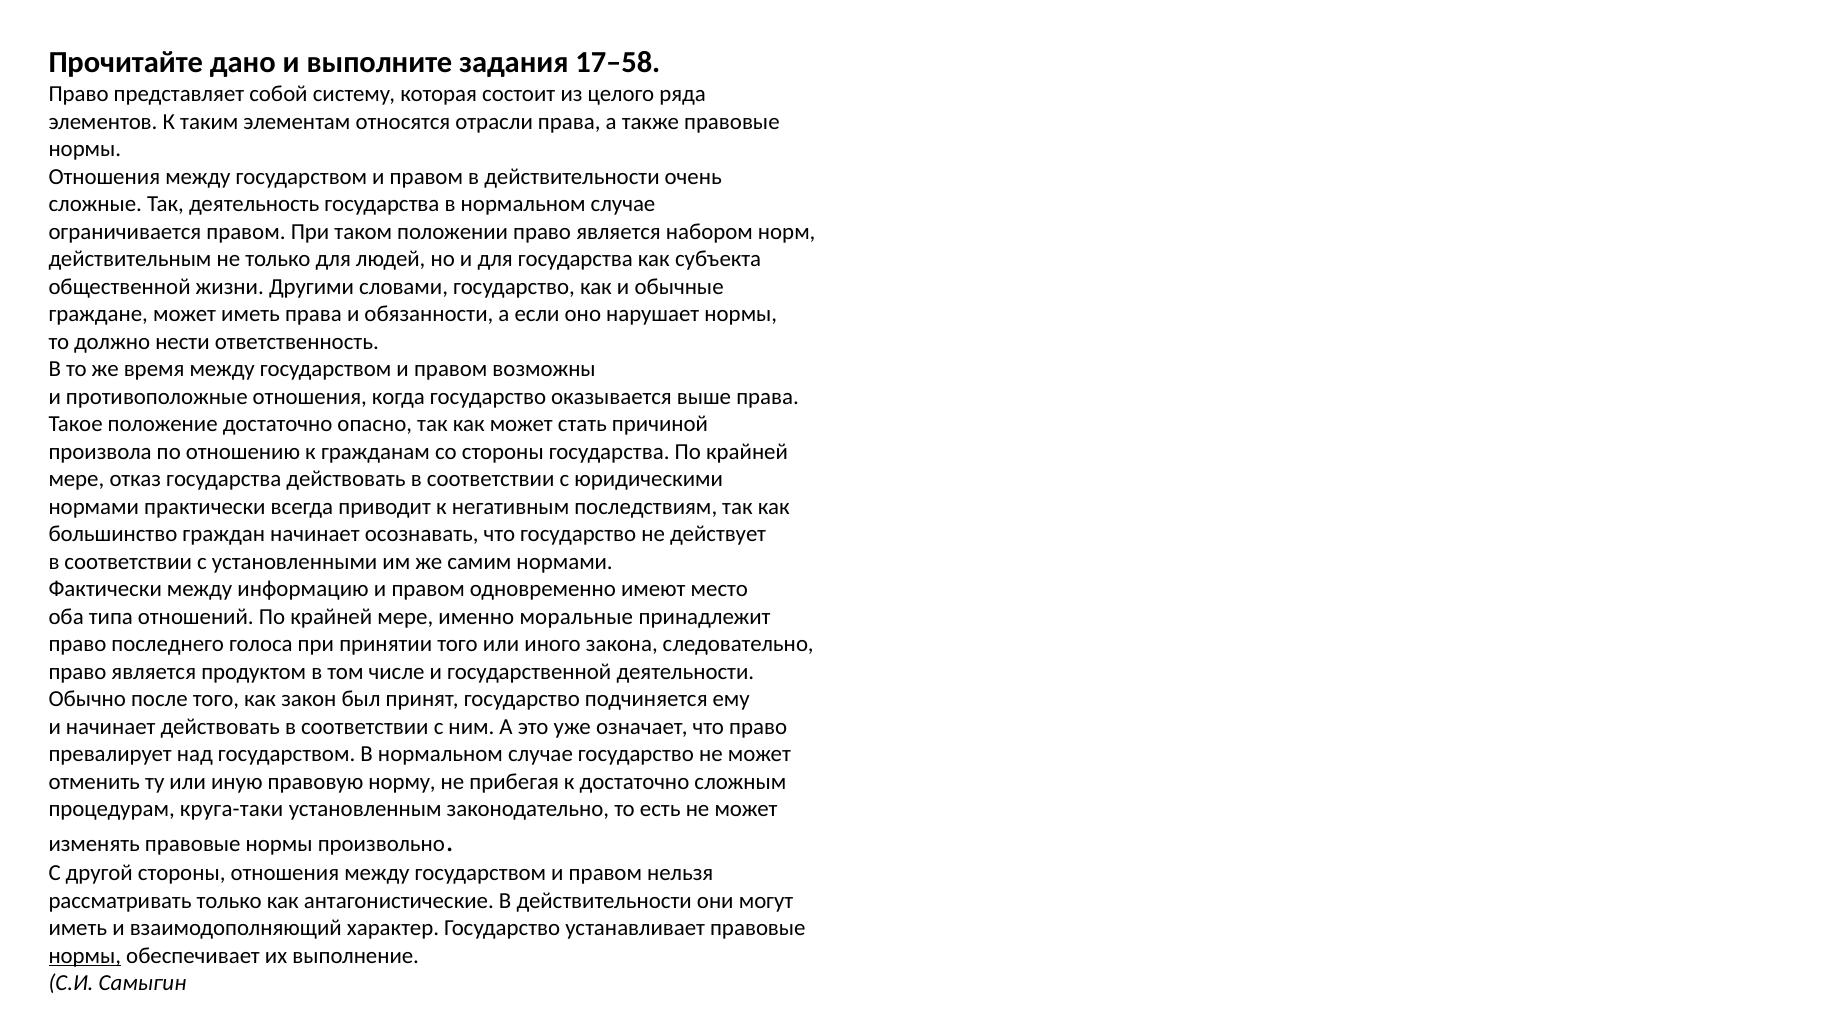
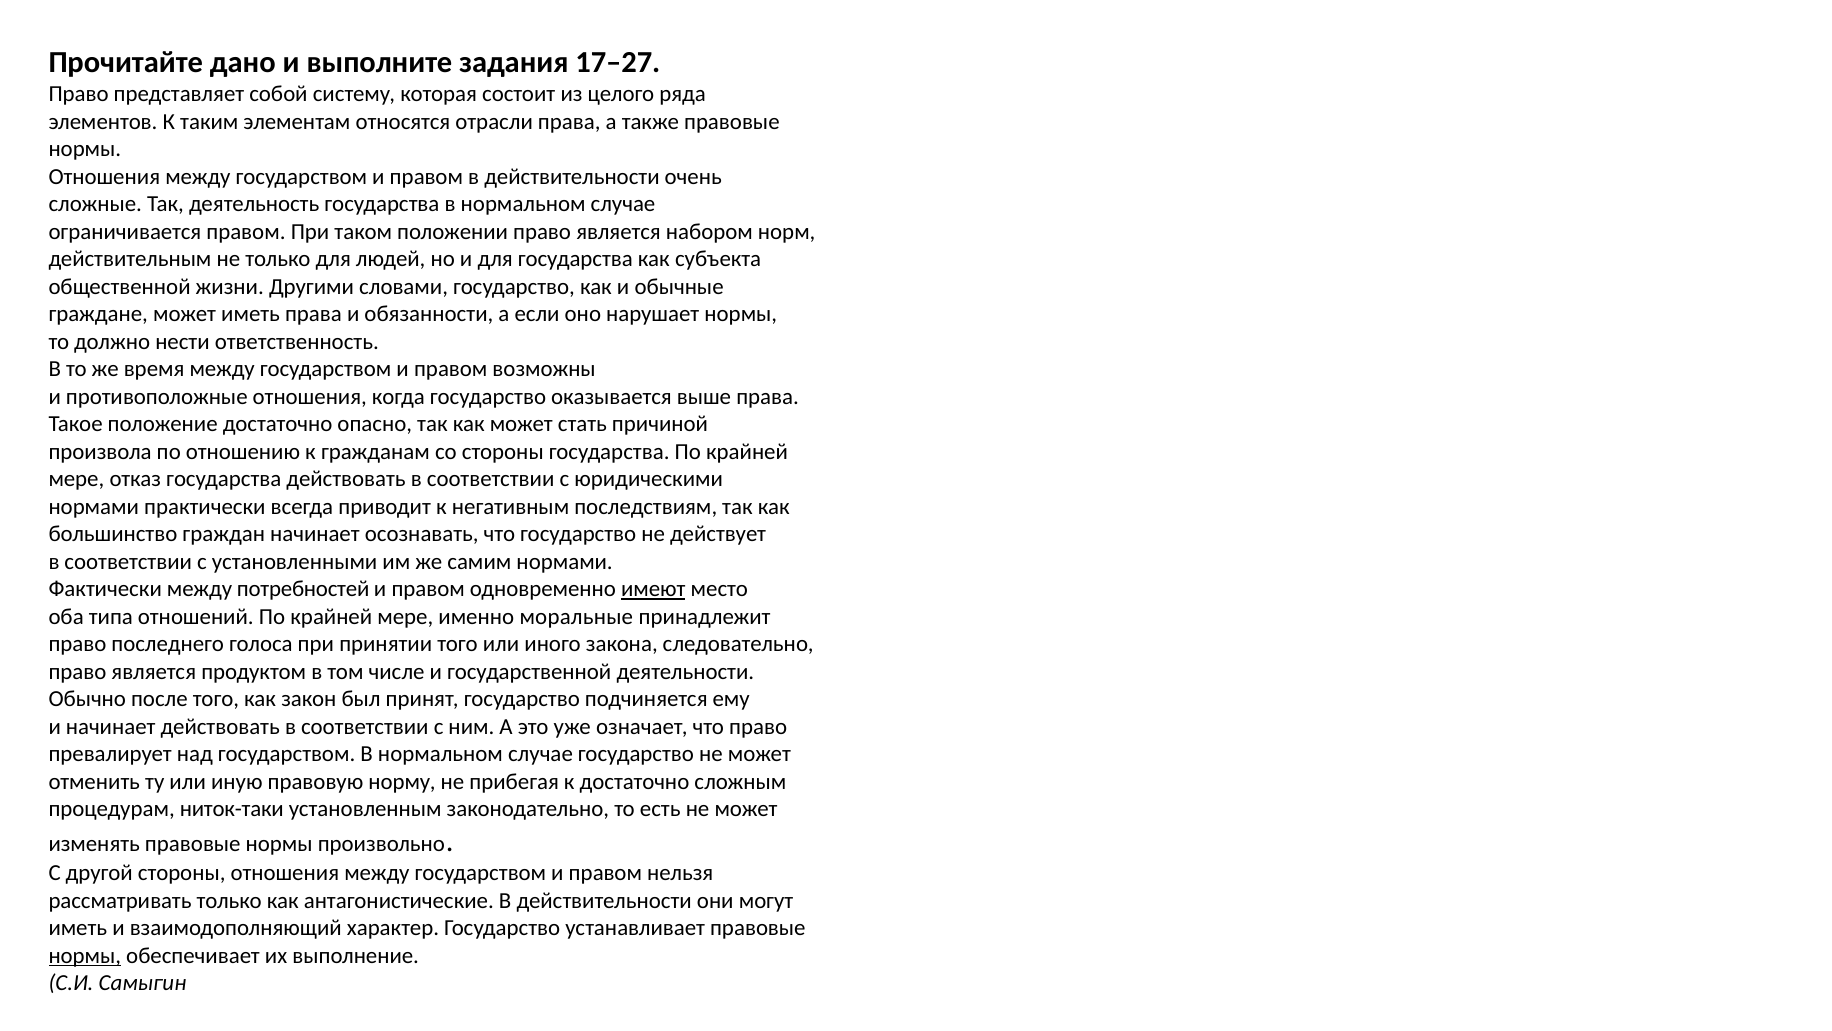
17–58: 17–58 -> 17–27 (618, 63)
информацию: информацию -> потребностей (303, 589)
имеют underline: none -> present (653, 589)
круга-таки: круга-таки -> ниток-таки (232, 809)
